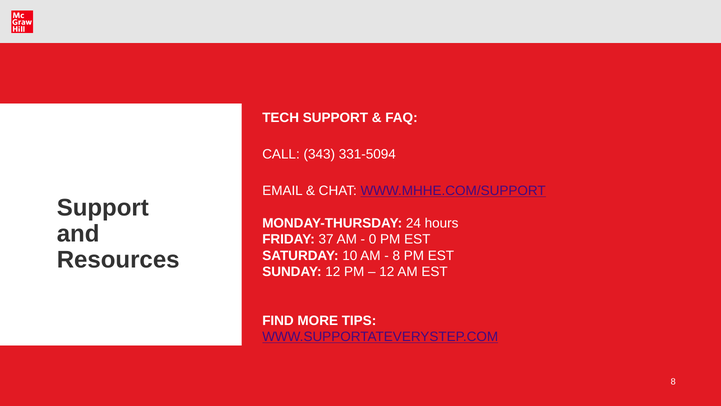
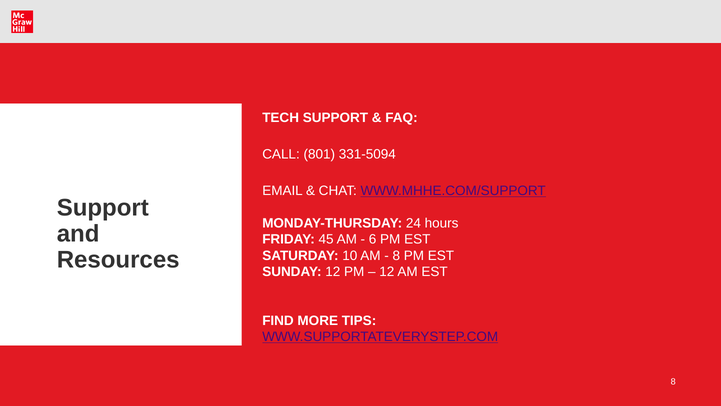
343: 343 -> 801 (319, 154)
37: 37 -> 45 (326, 239)
0: 0 -> 6 (373, 239)
